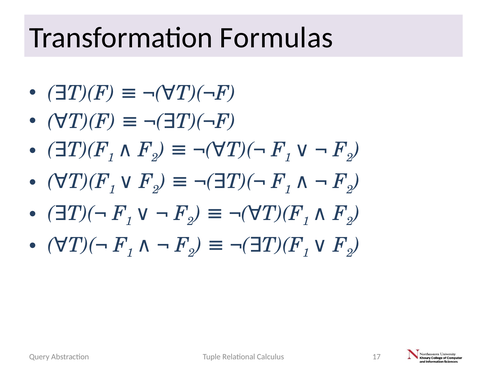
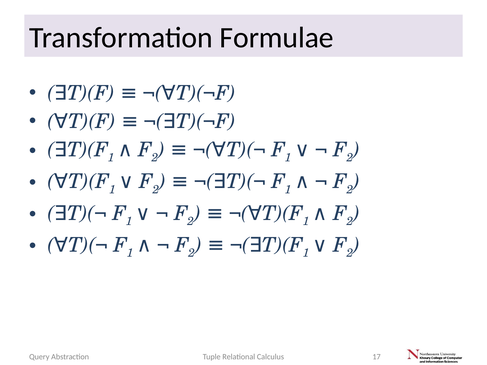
Formulas: Formulas -> Formulae (277, 38)
